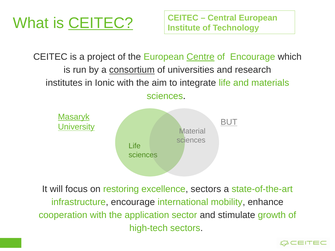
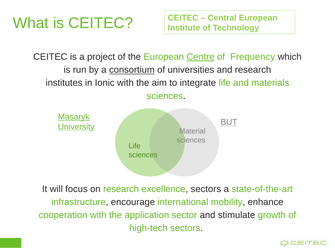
CEITEC underline: present -> none (101, 23)
of Encourage: Encourage -> Frequency (253, 57)
on restoring: restoring -> research (121, 189)
